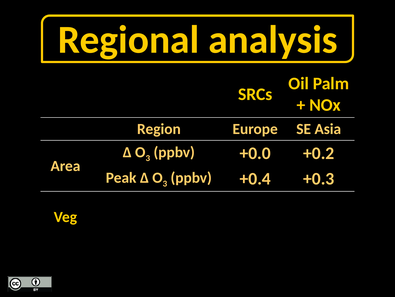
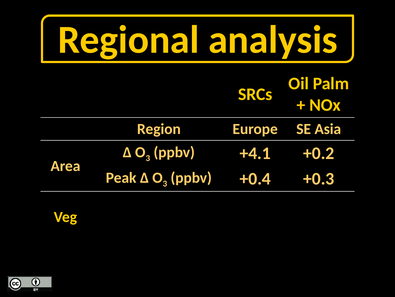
+0.0: +0.0 -> +4.1 (255, 153)
